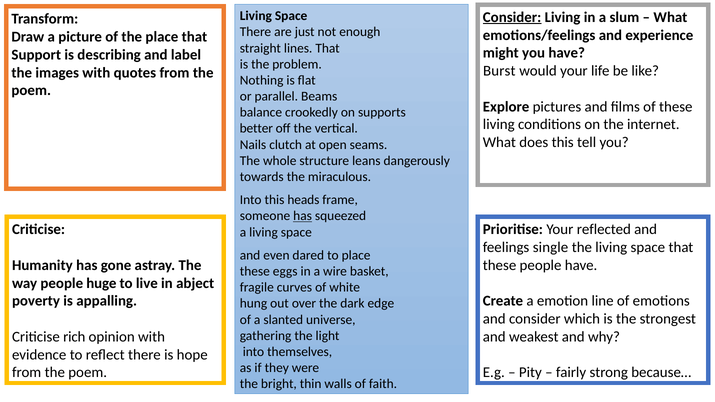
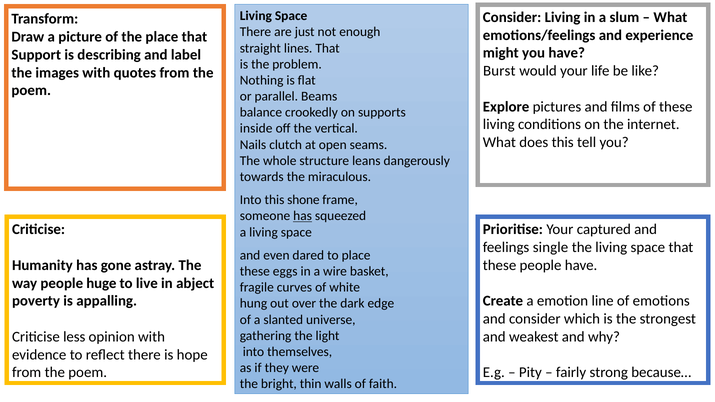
Consider underline: present -> none (512, 17)
better: better -> inside (256, 129)
heads: heads -> shone (303, 200)
reflected: reflected -> captured (604, 230)
rich: rich -> less (74, 337)
